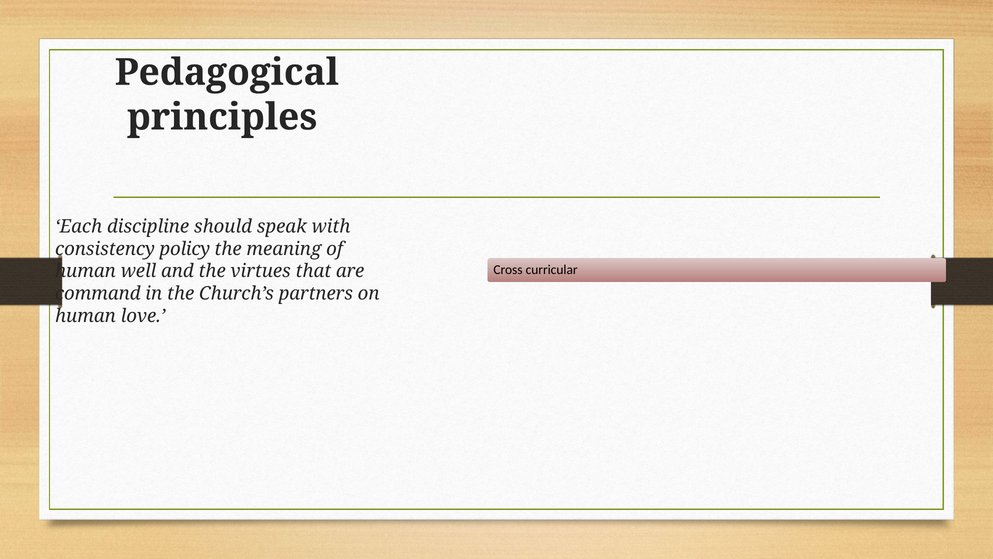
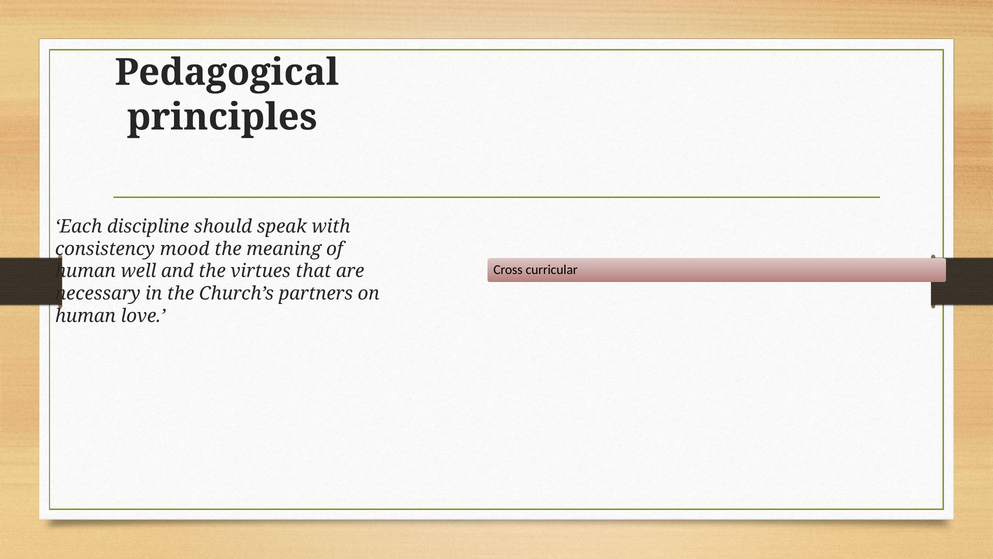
policy: policy -> mood (185, 249)
command: command -> necessary (98, 293)
